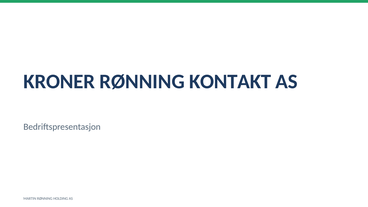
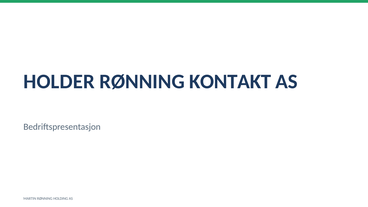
KRONER: KRONER -> HOLDER (59, 82)
